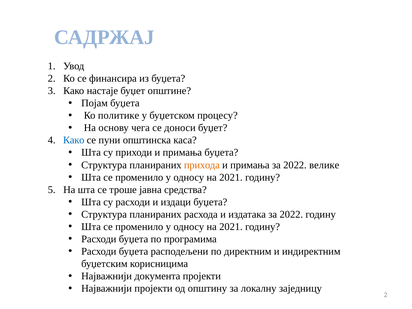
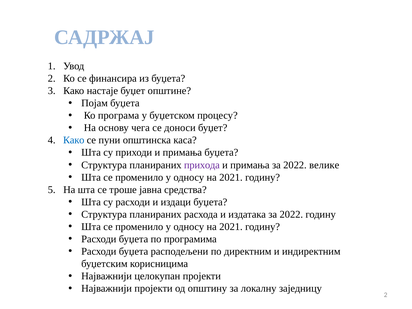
политике: политике -> програма (119, 116)
прихода colour: orange -> purple (202, 165)
документа: документа -> целокупан (157, 276)
